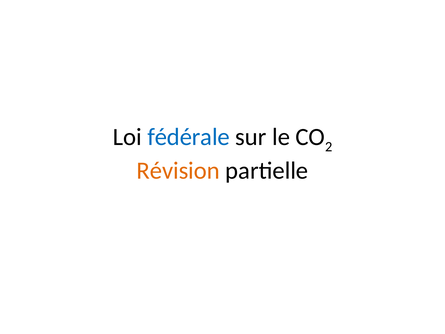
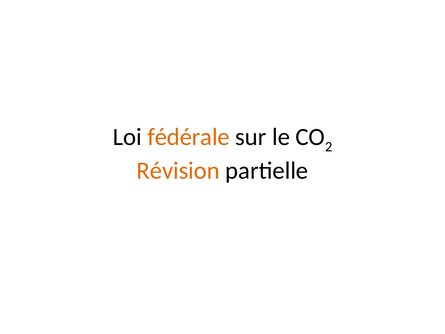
fédérale colour: blue -> orange (189, 137)
